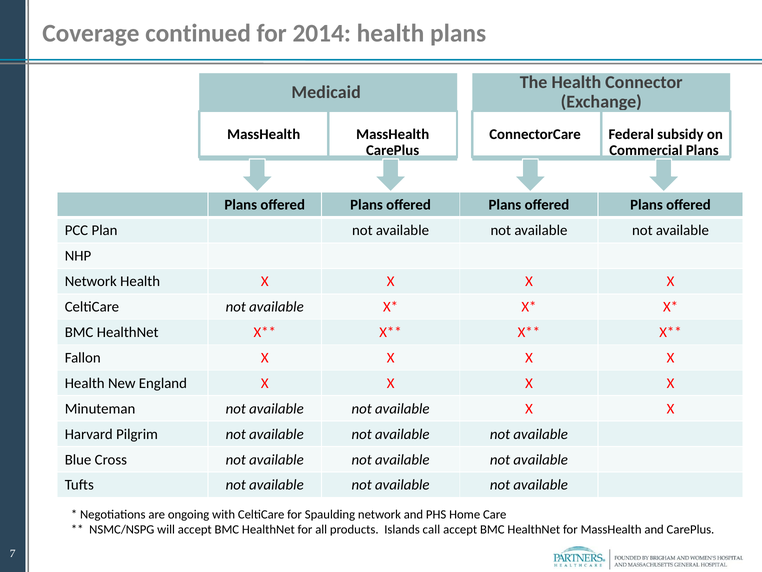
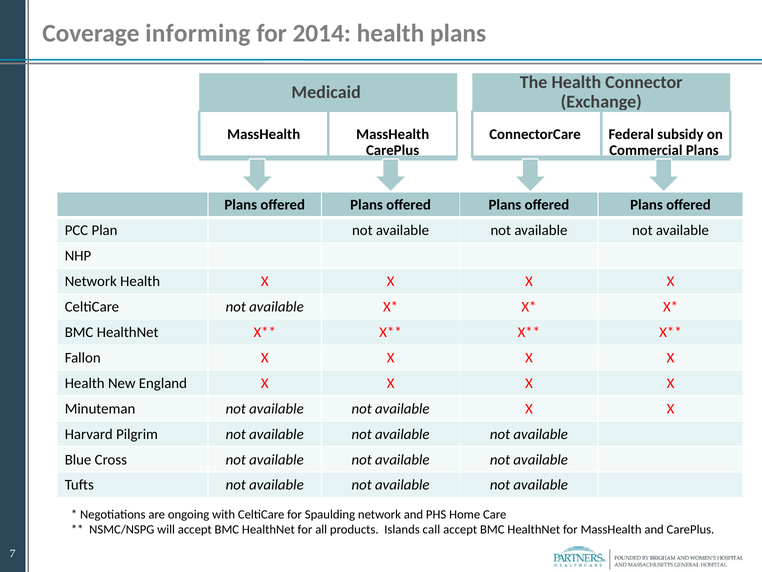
continued: continued -> informing (198, 33)
